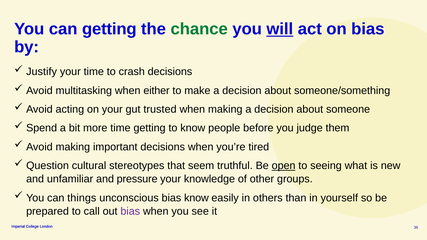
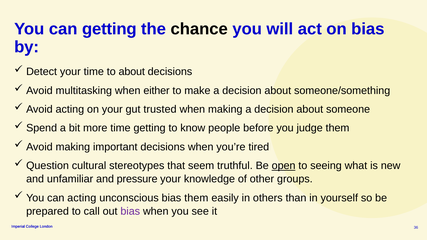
chance colour: green -> black (199, 29)
will underline: present -> none (280, 29)
Justify: Justify -> Detect (42, 72)
to crash: crash -> about (132, 72)
can things: things -> acting (82, 198)
bias know: know -> them (196, 198)
